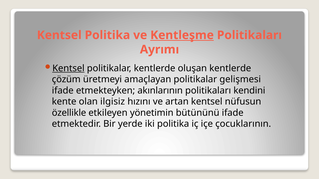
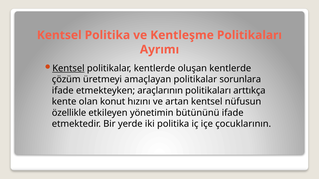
Kentleşme underline: present -> none (182, 35)
gelişmesi: gelişmesi -> sorunlara (240, 80)
akınlarının: akınlarının -> araçlarının (160, 91)
kendini: kendini -> arttıkça (249, 91)
ilgisiz: ilgisiz -> konut (113, 102)
